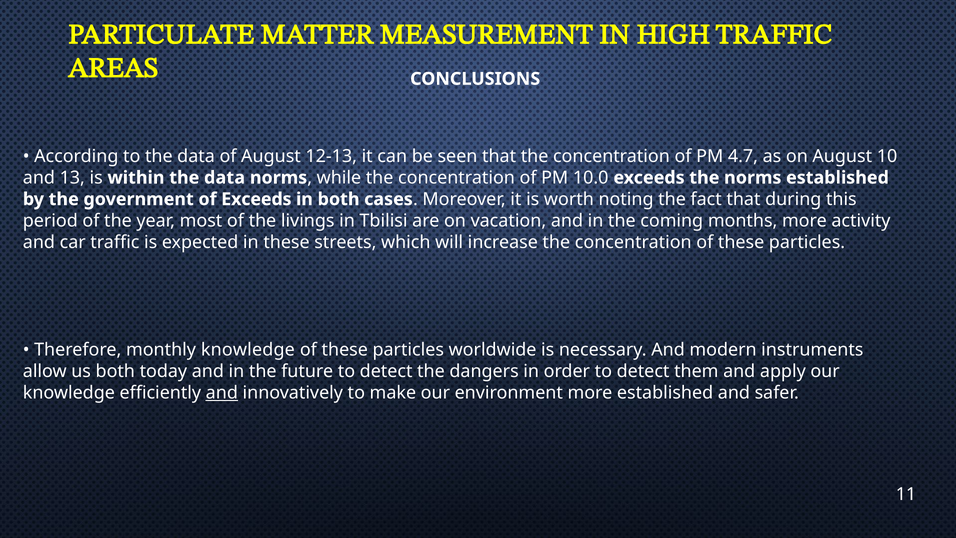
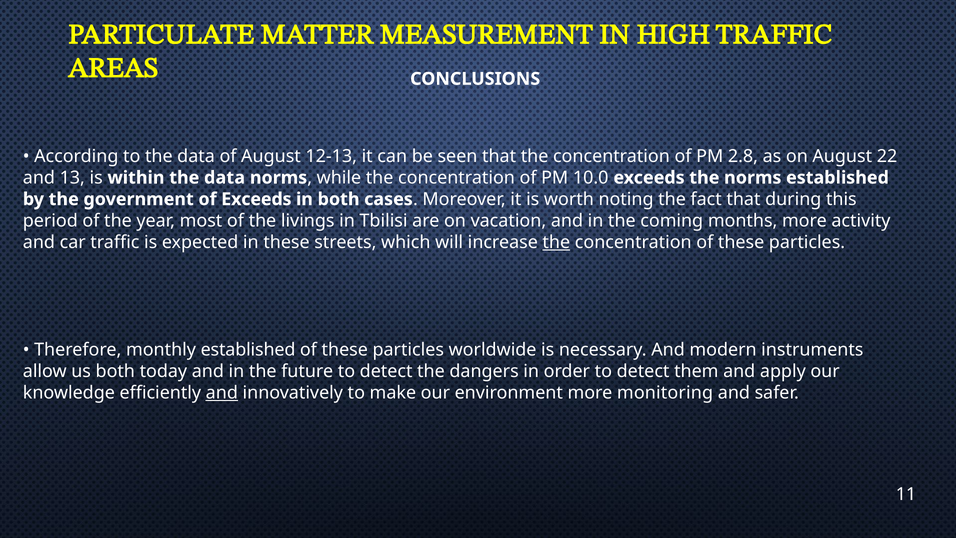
4.7: 4.7 -> 2.8 (743, 156)
10: 10 -> 22 (887, 156)
the underline: none -> present (556, 242)
monthly knowledge: knowledge -> established (248, 350)
more established: established -> monitoring (665, 393)
